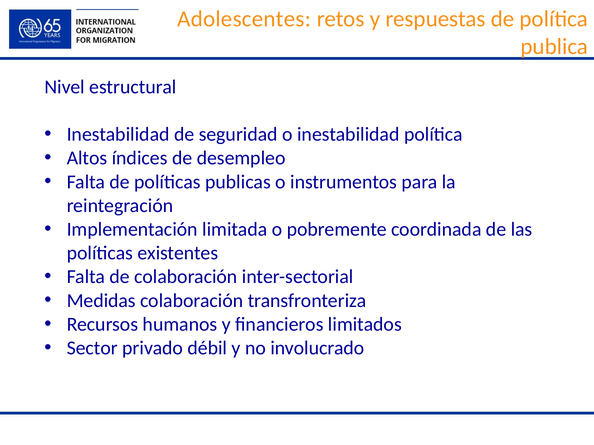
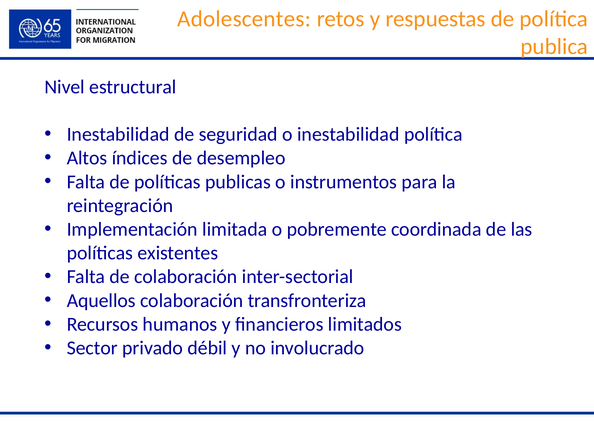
Medidas: Medidas -> Aquellos (101, 301)
